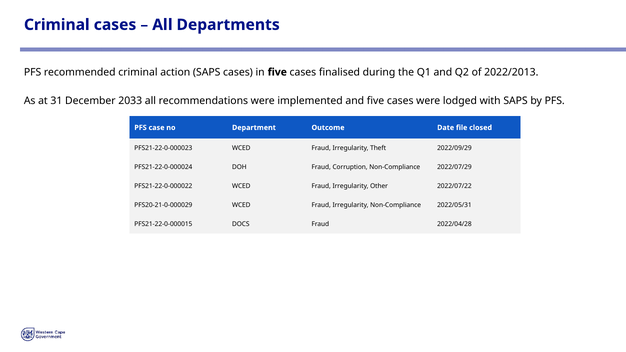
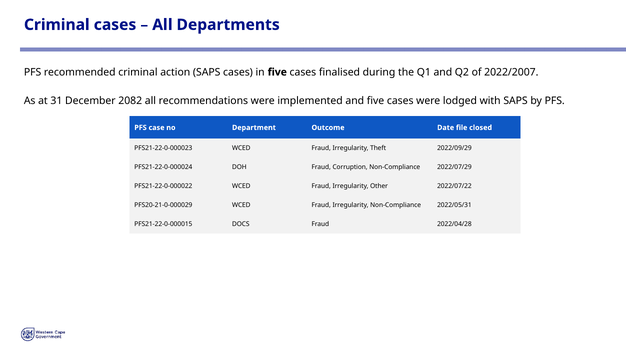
2022/2013: 2022/2013 -> 2022/2007 (511, 72)
2033: 2033 -> 2082 (130, 101)
